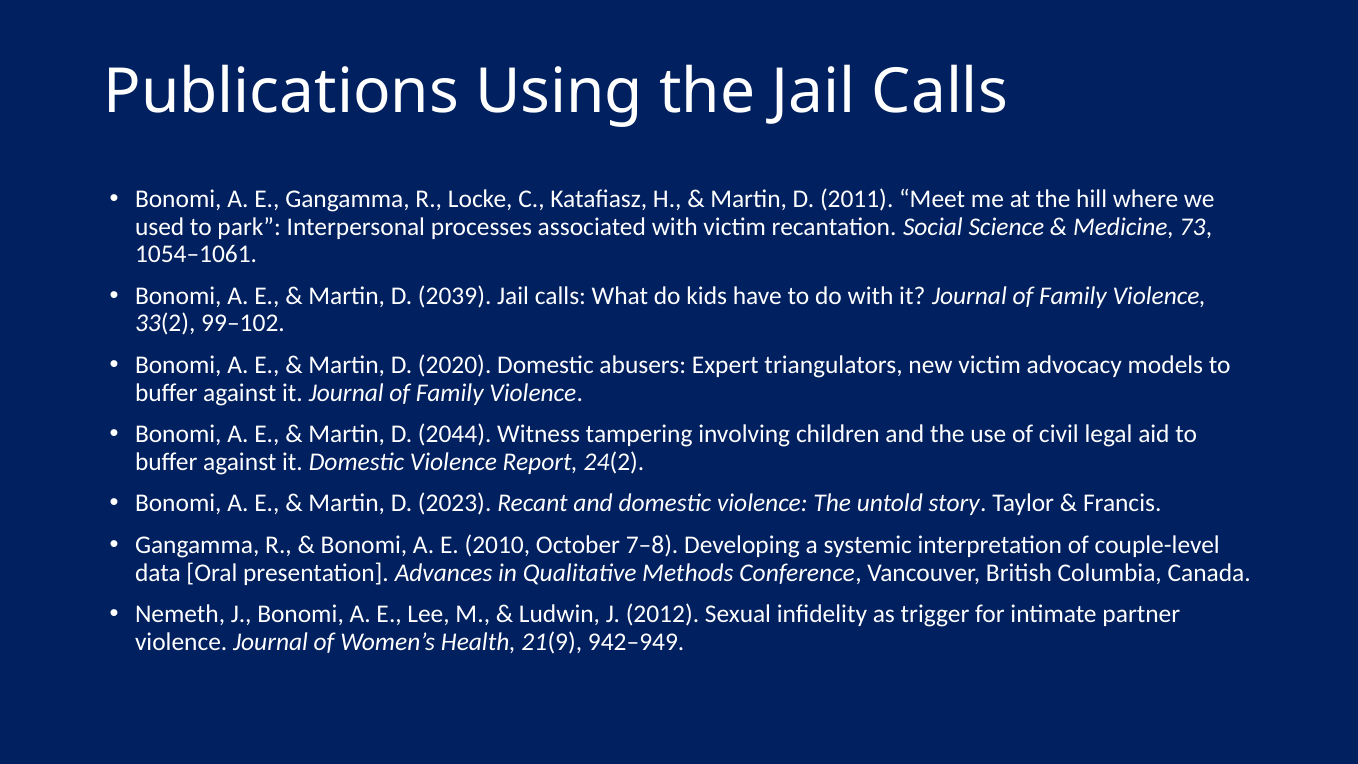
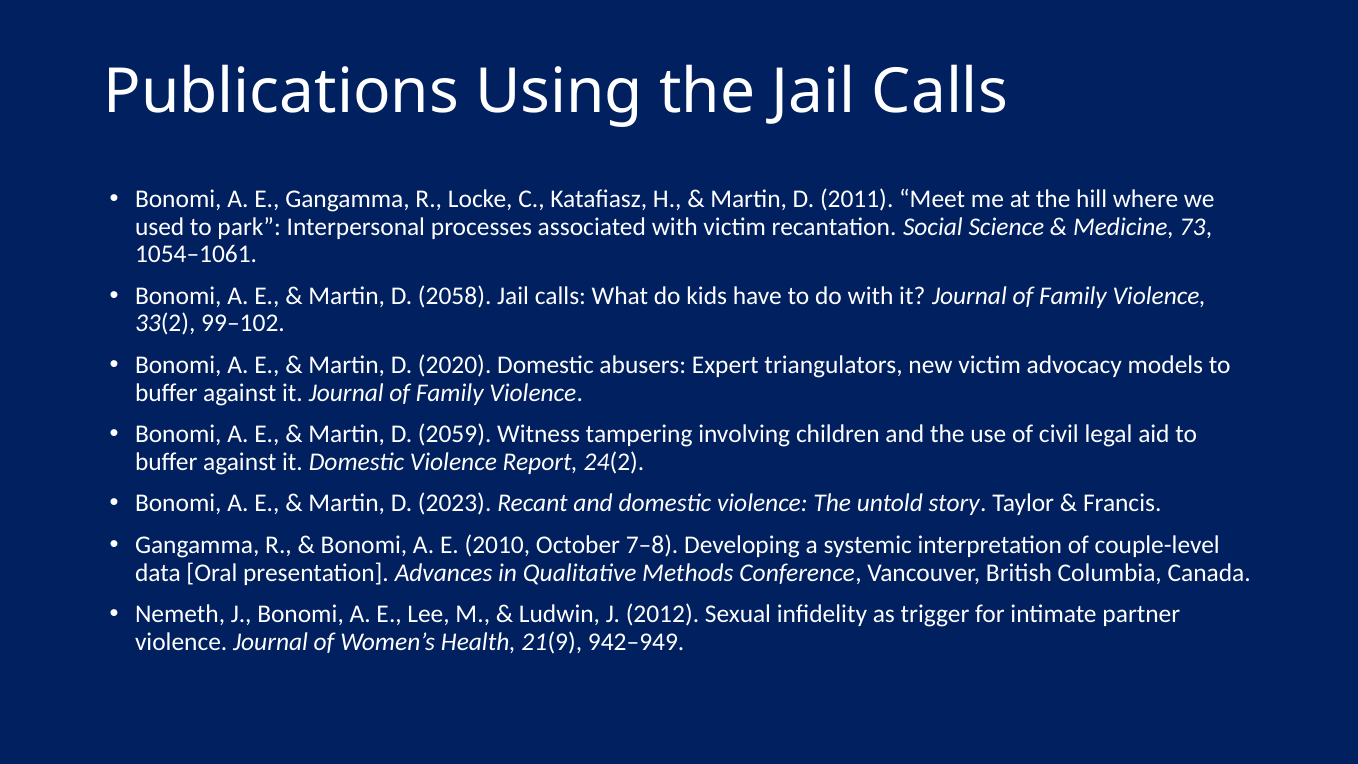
2039: 2039 -> 2058 (455, 296)
2044: 2044 -> 2059 (455, 434)
